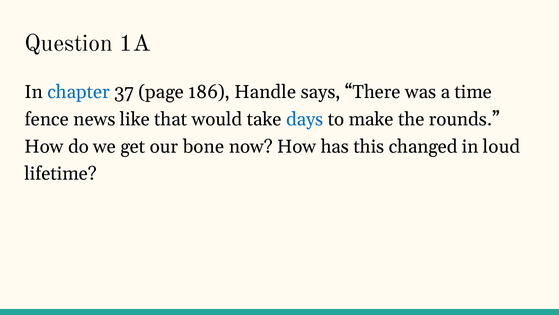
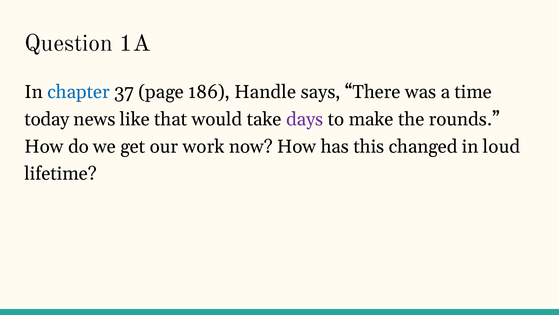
fence: fence -> today (47, 119)
days colour: blue -> purple (305, 119)
bone: bone -> work (204, 146)
